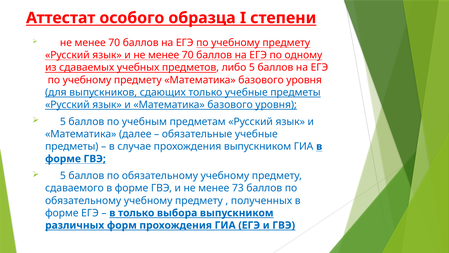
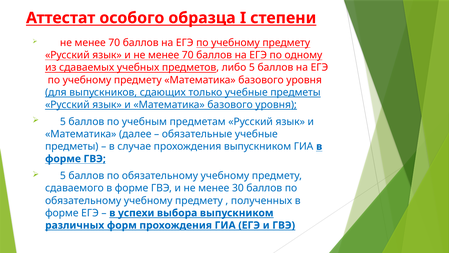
73: 73 -> 30 (238, 188)
в только: только -> успехи (136, 213)
